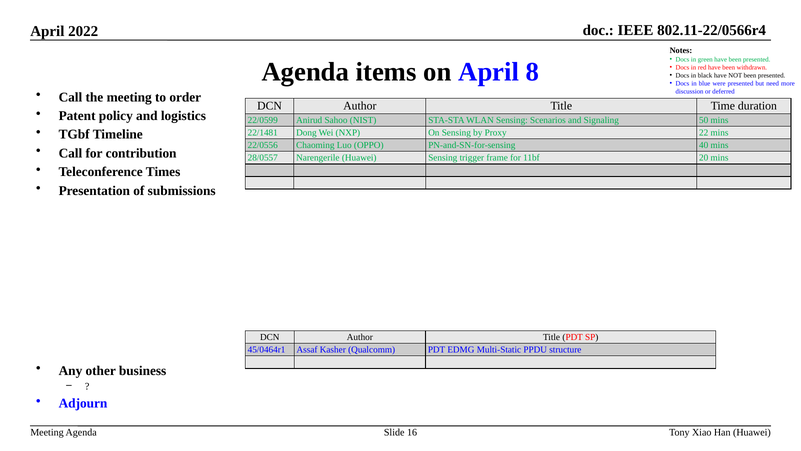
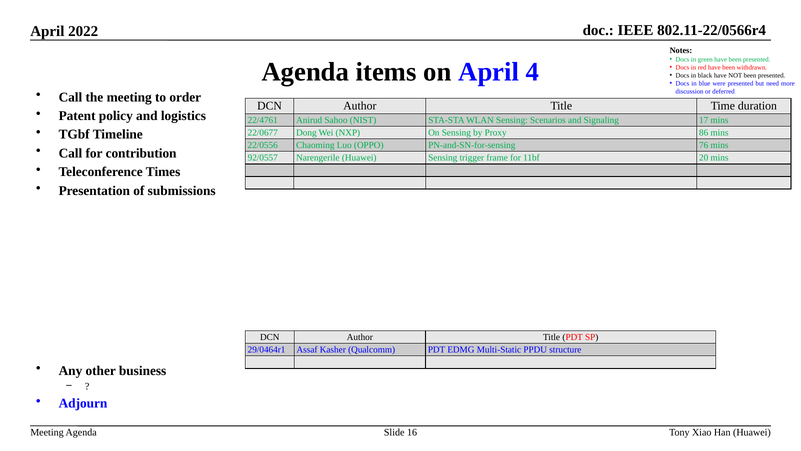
8: 8 -> 4 (532, 72)
22/0599: 22/0599 -> 22/4761 (263, 120)
50: 50 -> 17 (704, 120)
22/1481: 22/1481 -> 22/0677 (263, 132)
22: 22 -> 86 (704, 132)
40: 40 -> 76 (704, 145)
28/0557: 28/0557 -> 92/0557 (263, 158)
45/0464r1: 45/0464r1 -> 29/0464r1 (267, 349)
